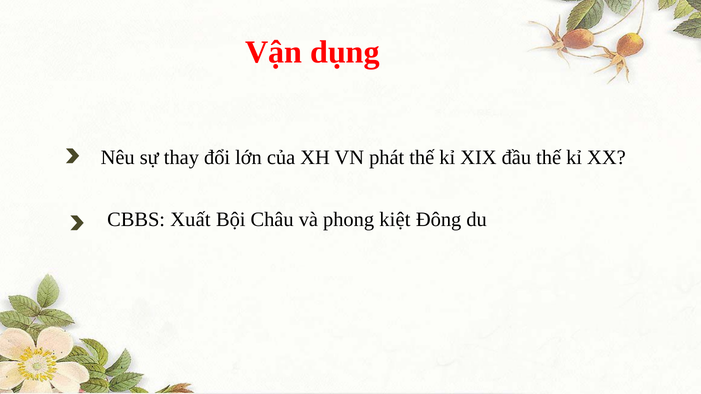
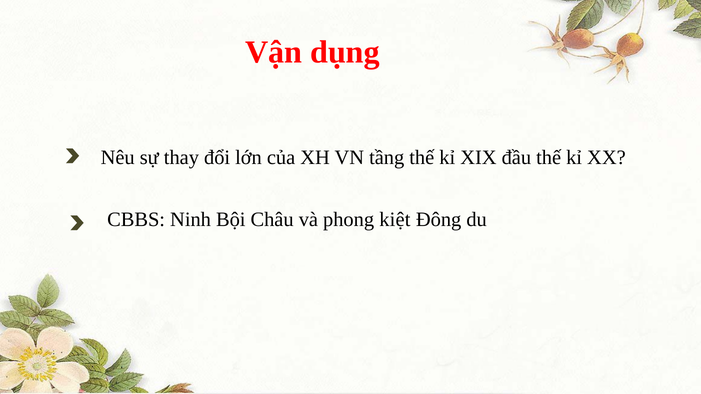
phát: phát -> tầng (387, 158)
Xuất: Xuất -> Ninh (191, 220)
